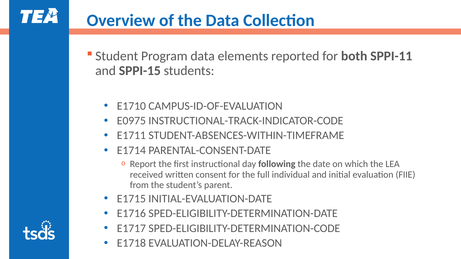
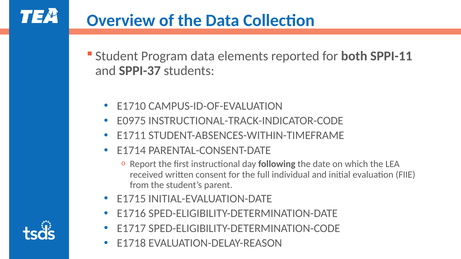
SPPI-15: SPPI-15 -> SPPI-37 (140, 71)
